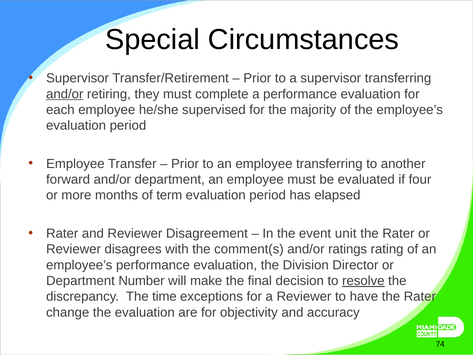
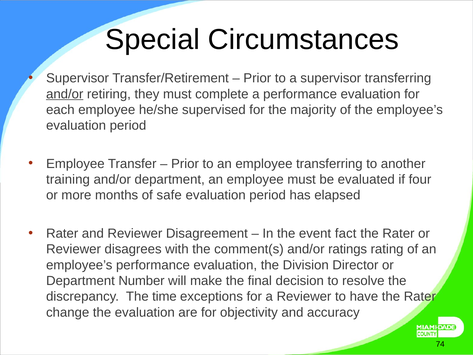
forward: forward -> training (68, 179)
term: term -> safe (169, 195)
unit: unit -> fact (346, 233)
resolve underline: present -> none (363, 281)
